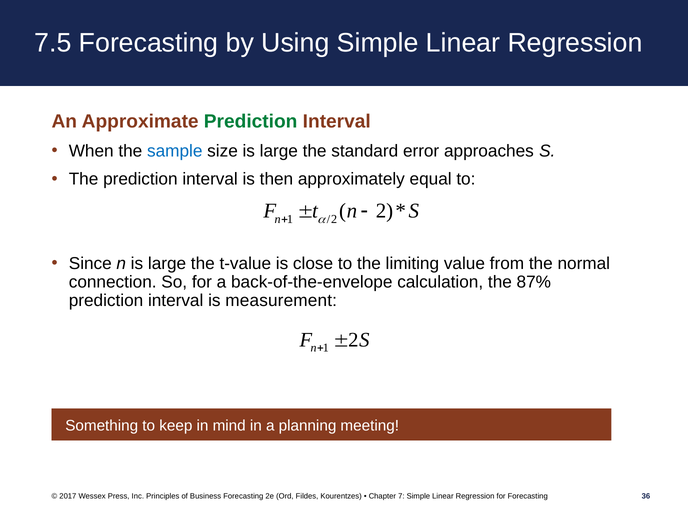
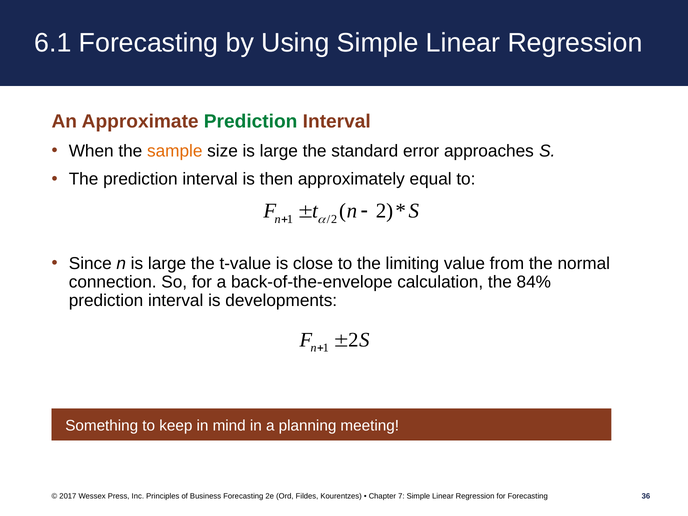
7.5: 7.5 -> 6.1 (53, 43)
sample colour: blue -> orange (175, 151)
87%: 87% -> 84% (534, 282)
measurement: measurement -> developments (281, 301)
